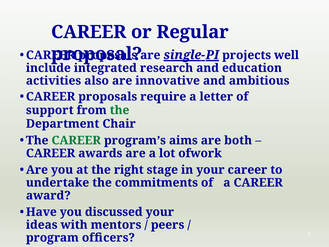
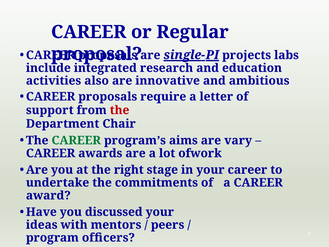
well: well -> labs (286, 55)
the colour: green -> red (120, 110)
are both: both -> vary (238, 140)
